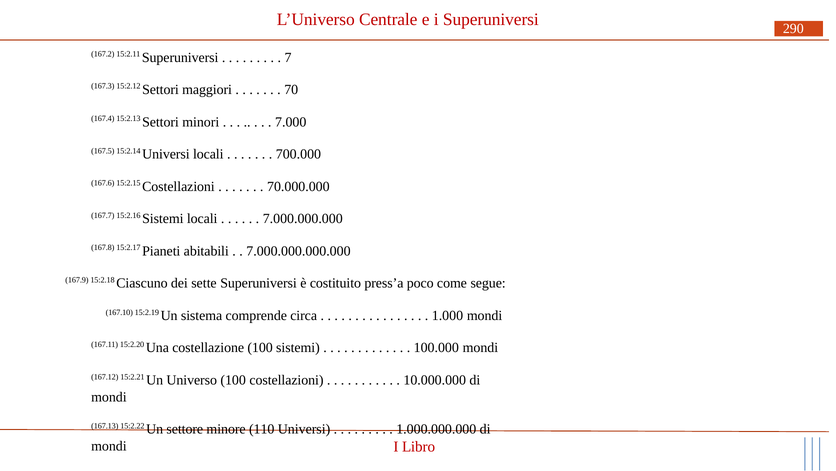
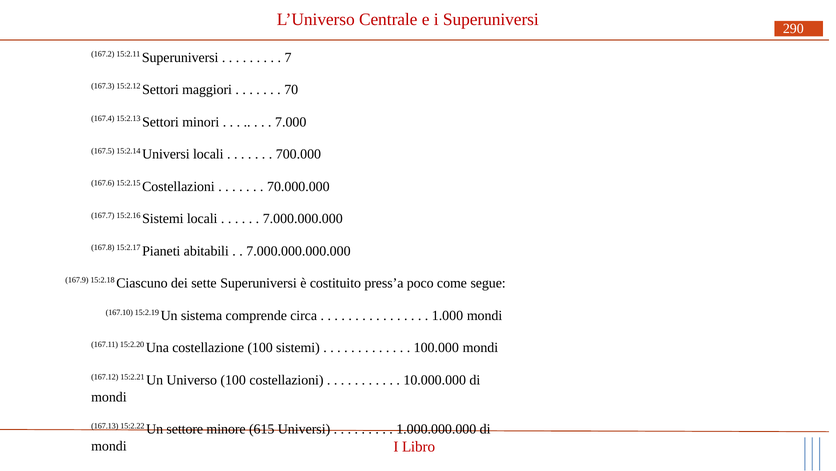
110: 110 -> 615 (262, 429)
